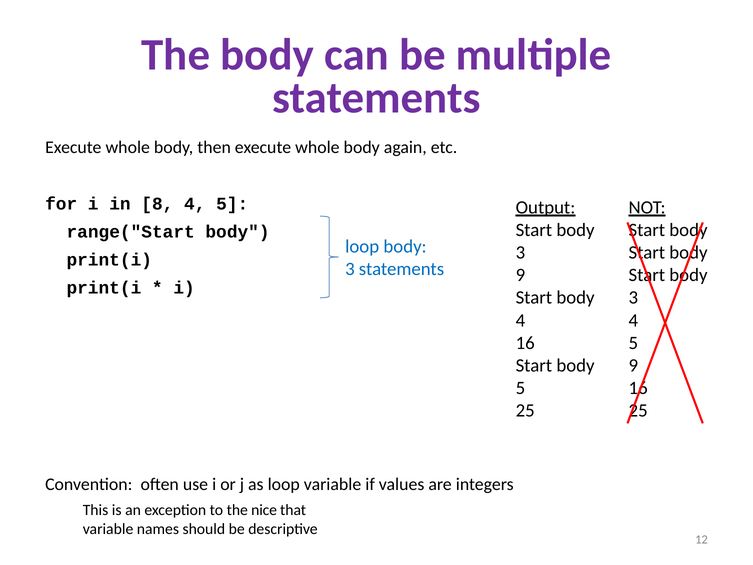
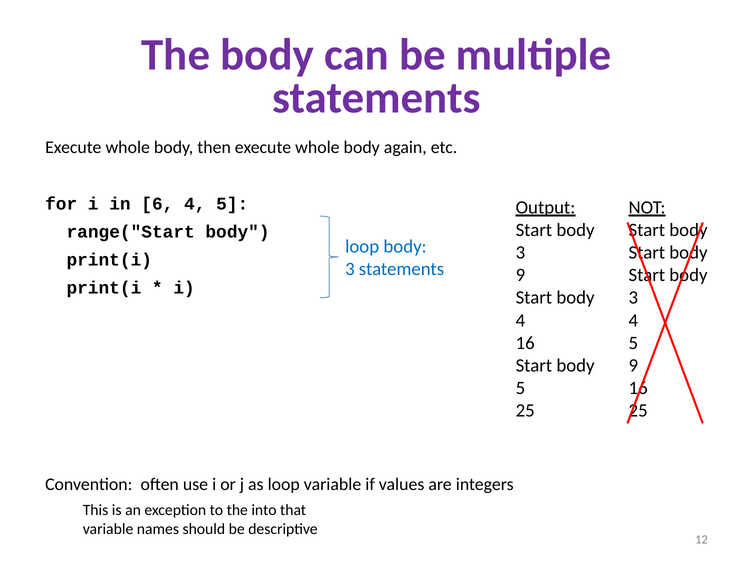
8: 8 -> 6 (157, 204)
nice: nice -> into (264, 510)
